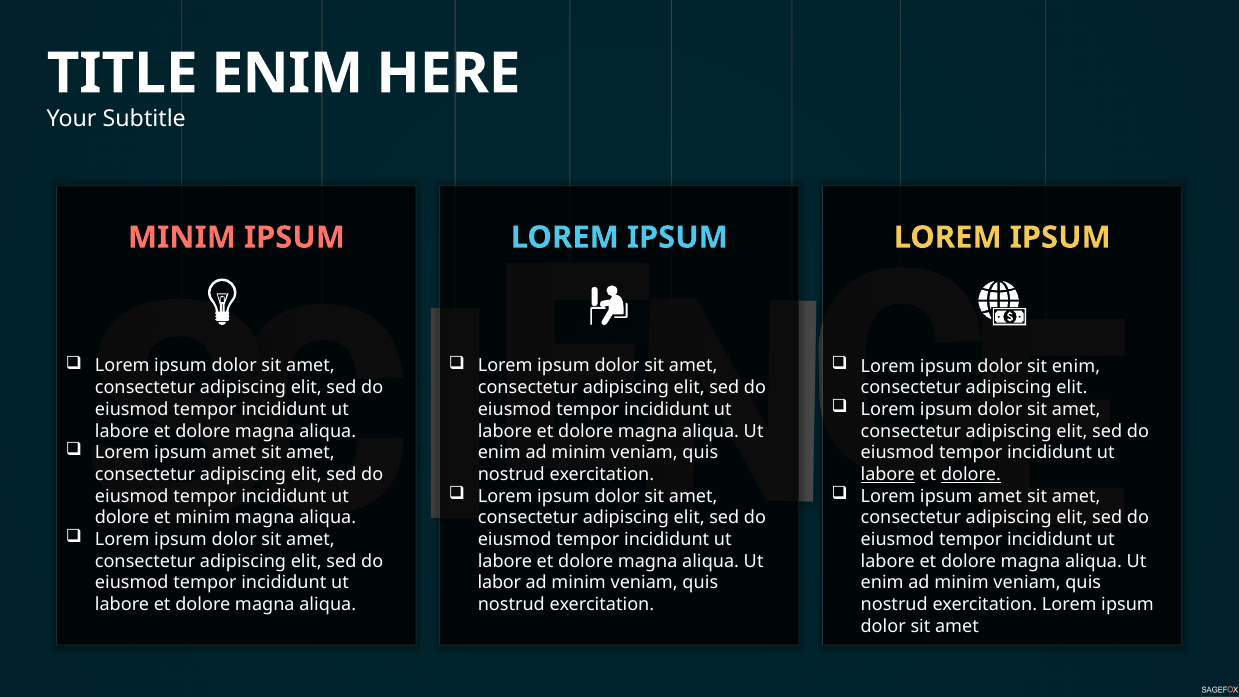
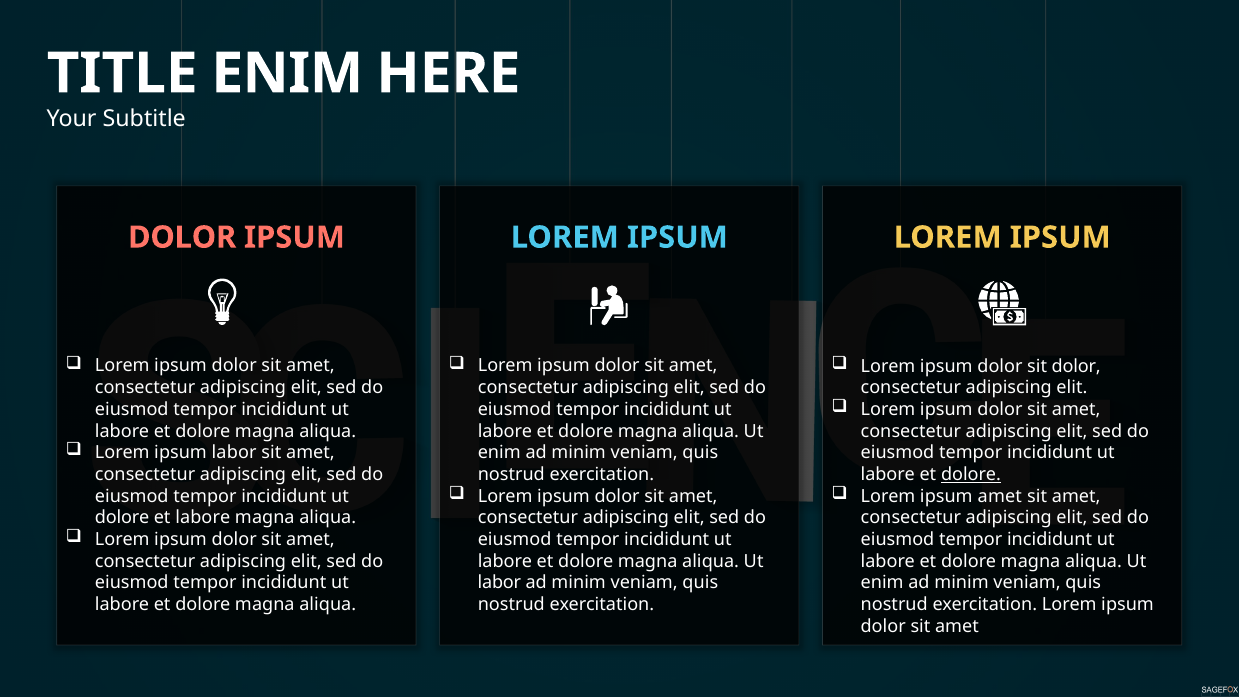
MINIM: MINIM -> DOLOR (182, 237)
sit enim: enim -> dolor (1076, 366)
amet: amet -> labor (234, 453)
labore underline: present -> none (888, 474)
et minim: minim -> labore (203, 518)
